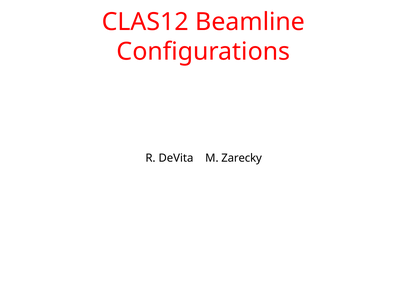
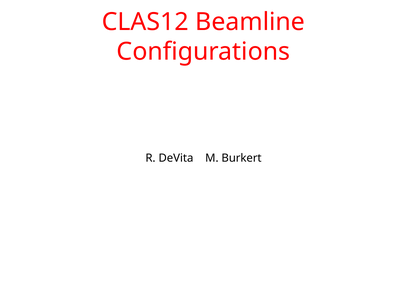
Zarecky: Zarecky -> Burkert (242, 158)
